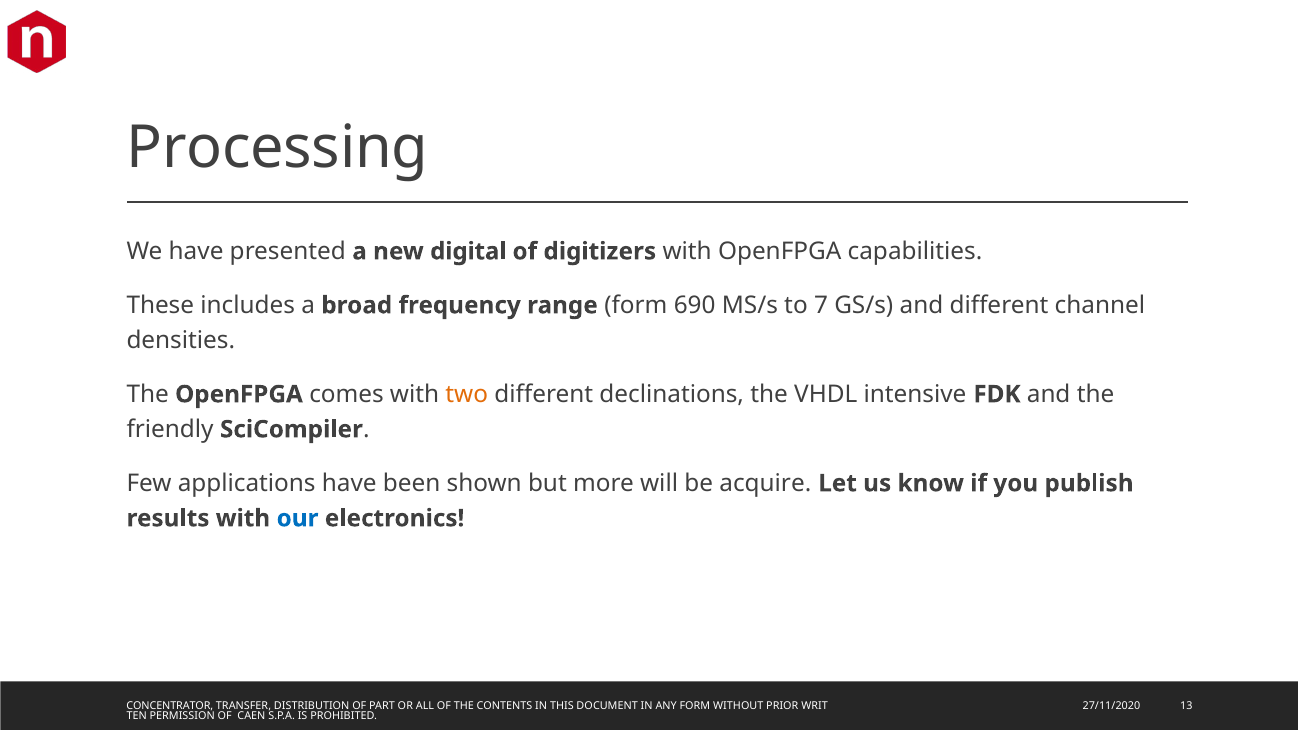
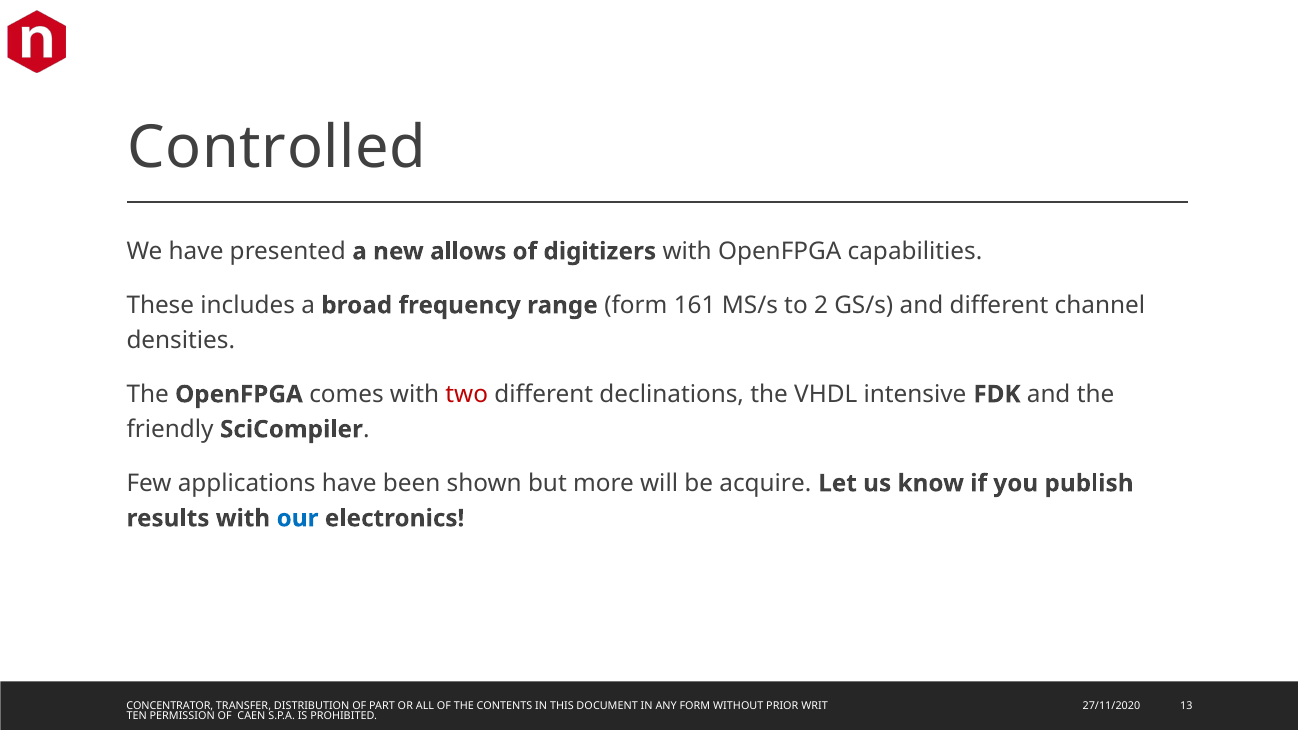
Processing: Processing -> Controlled (277, 148)
digital: digital -> allows (468, 251)
690: 690 -> 161 (695, 305)
7: 7 -> 2 (821, 305)
two colour: orange -> red (467, 394)
